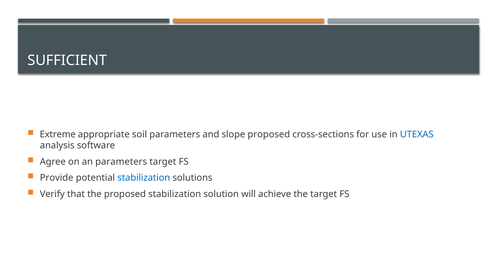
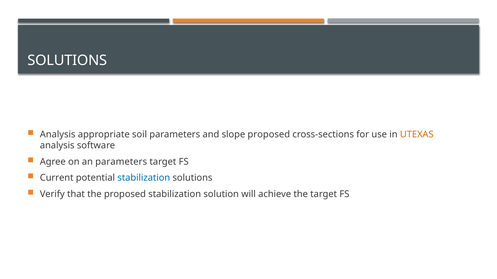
SUFFICIENT: SUFFICIENT -> SOLUTIONS (67, 60)
Extreme: Extreme -> Analysis (58, 135)
UTEXAS colour: blue -> orange (417, 135)
Provide: Provide -> Current (57, 178)
